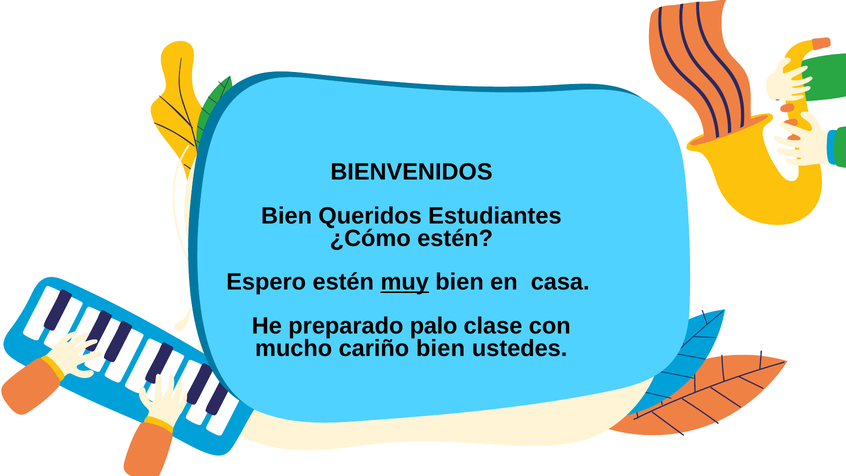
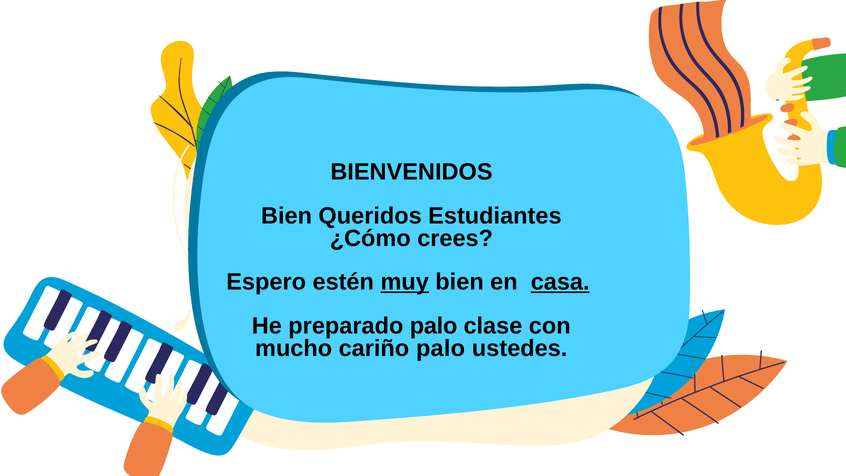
¿Cómo estén: estén -> crees (455, 238)
casa underline: none -> present (560, 282)
cariño bien: bien -> palo (441, 348)
